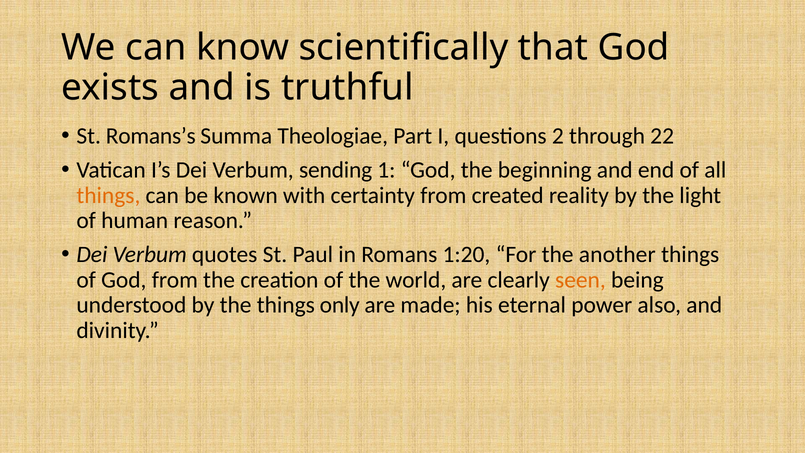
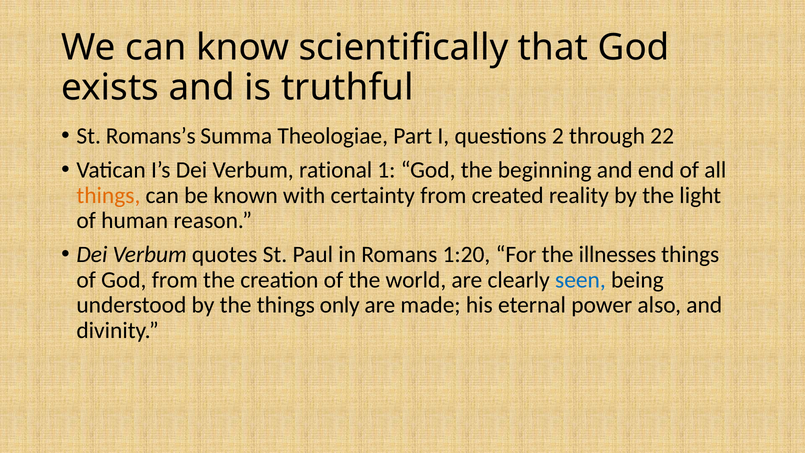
sending: sending -> rational (336, 170)
another: another -> illnesses (617, 254)
seen colour: orange -> blue (580, 280)
